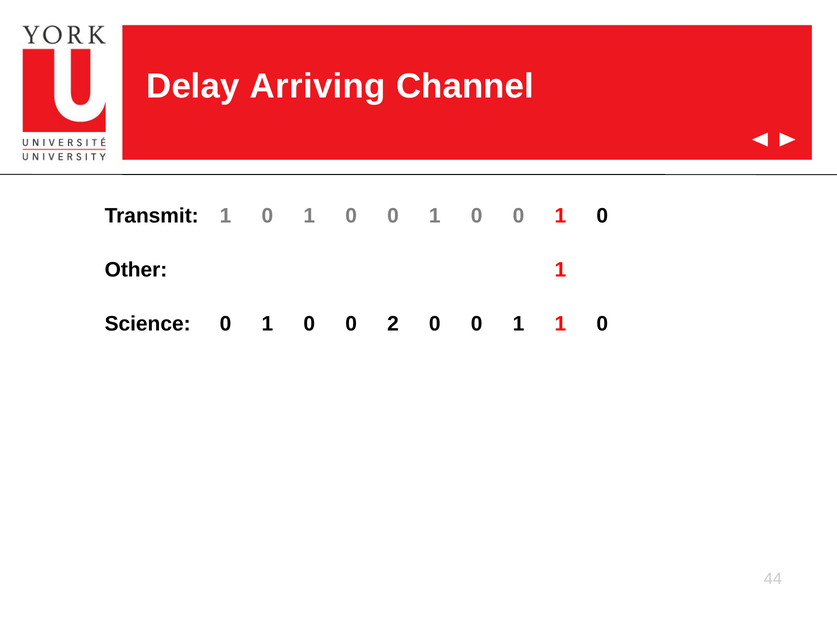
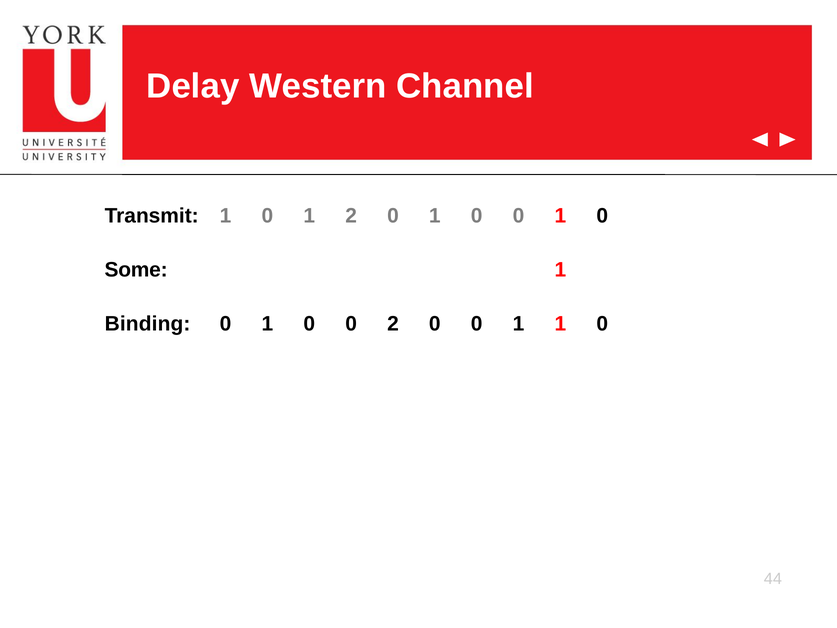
Arriving: Arriving -> Western (318, 86)
1 0 1 0: 0 -> 2 (351, 216)
Other: Other -> Some (136, 270)
Science: Science -> Binding (148, 324)
